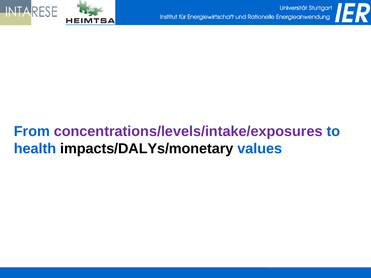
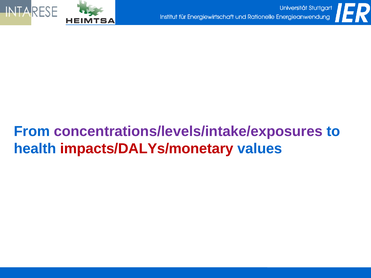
impacts/DALYs/monetary colour: black -> red (147, 149)
